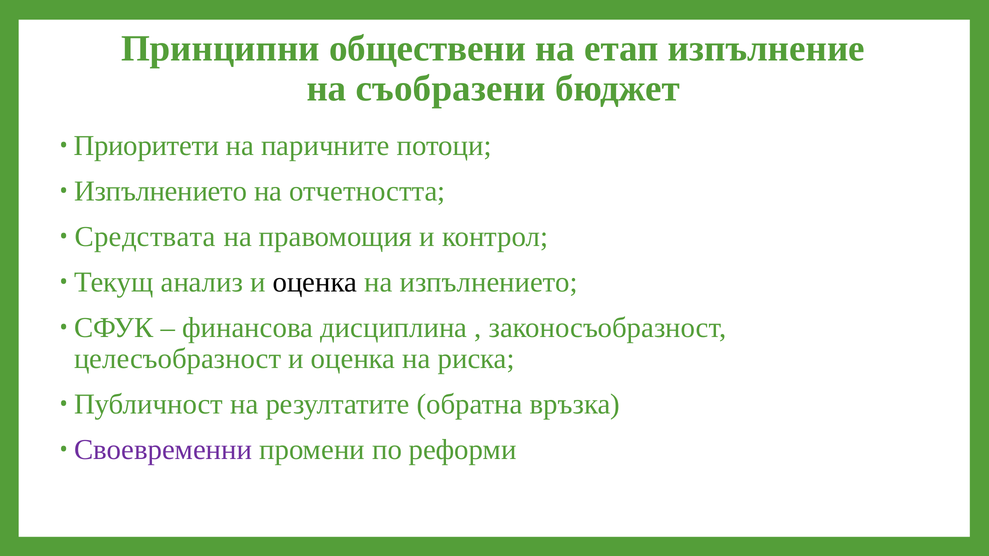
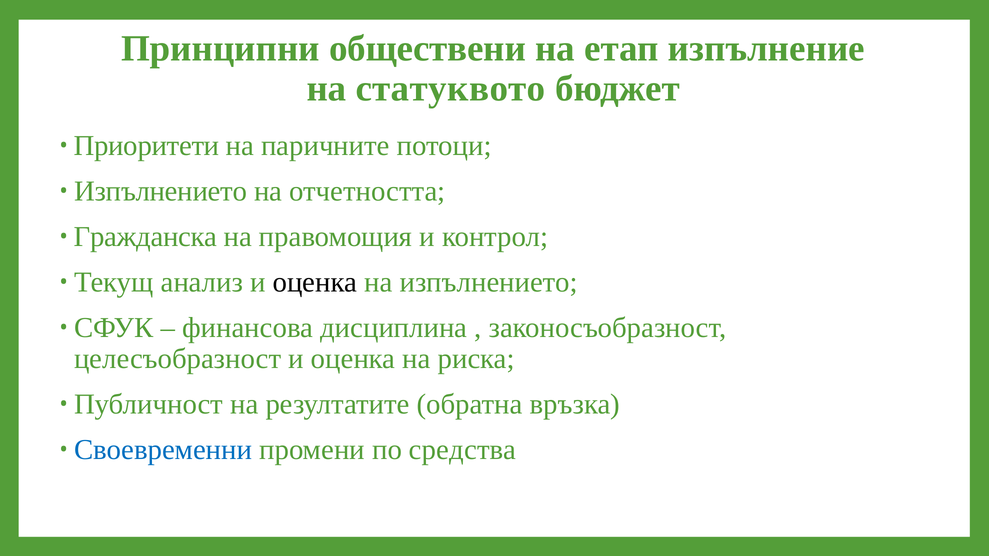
съобразени: съобразени -> статуквото (451, 88)
Средствата: Средствата -> Гражданска (145, 237)
Своевременни colour: purple -> blue (163, 450)
реформи: реформи -> средства (463, 450)
